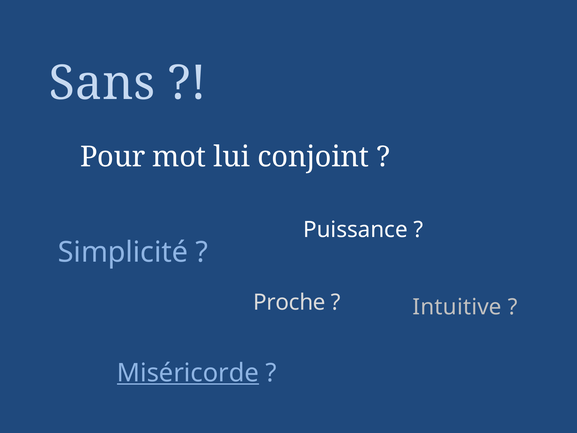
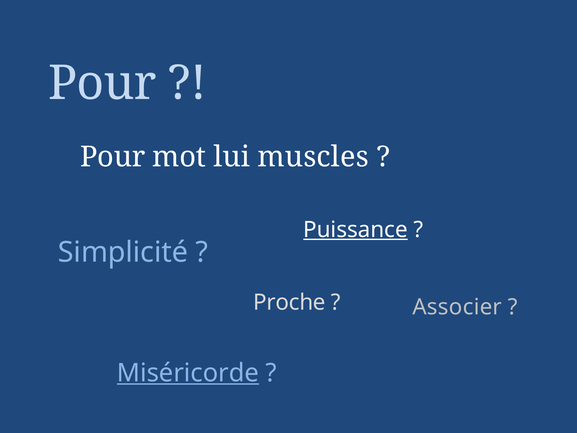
Sans: Sans -> Pour (102, 83)
conjoint: conjoint -> muscles (313, 157)
Puissance underline: none -> present (355, 230)
Intuitive: Intuitive -> Associer (457, 307)
